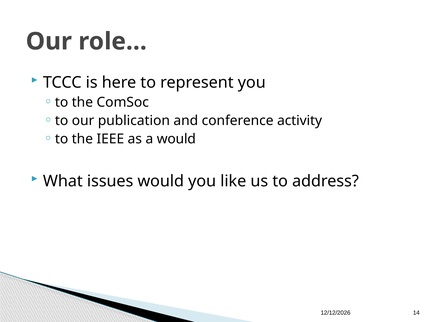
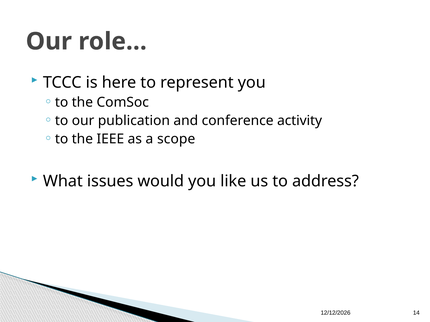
a would: would -> scope (176, 139)
